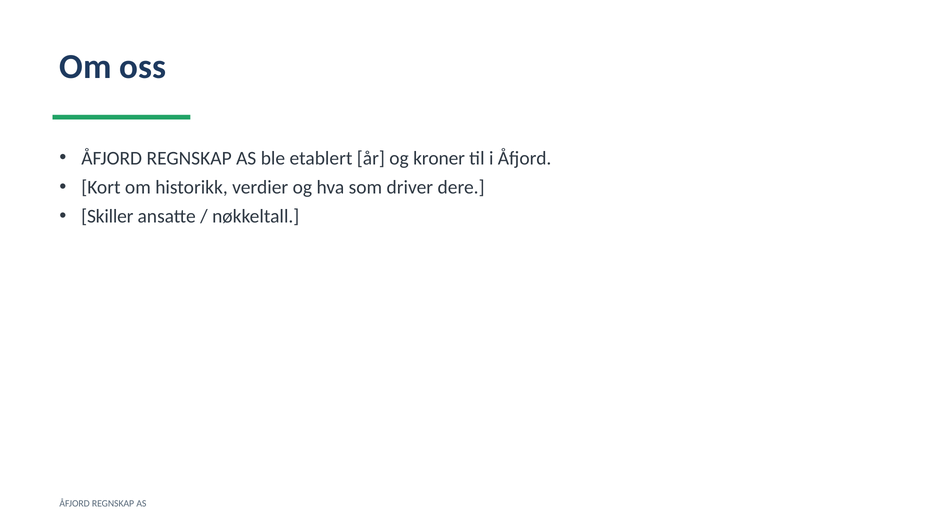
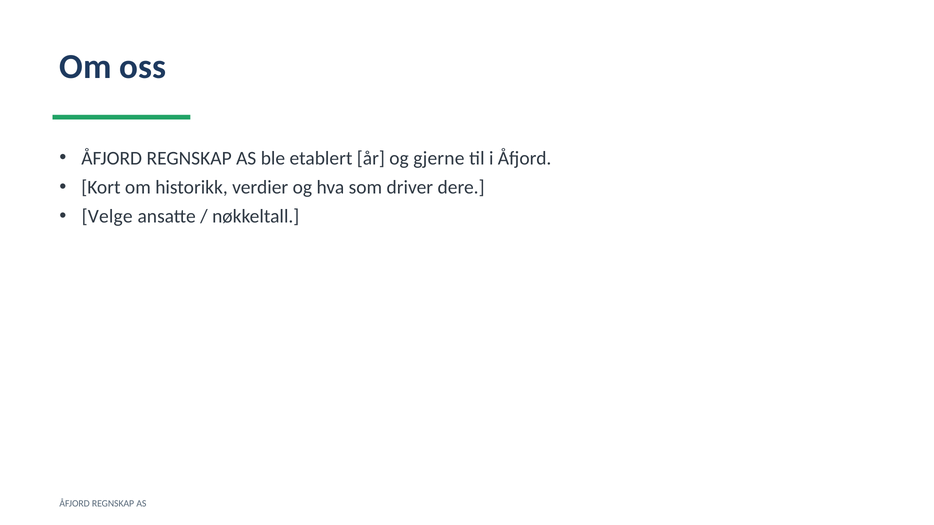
kroner: kroner -> gjerne (439, 158)
Skiller: Skiller -> Velge (107, 217)
